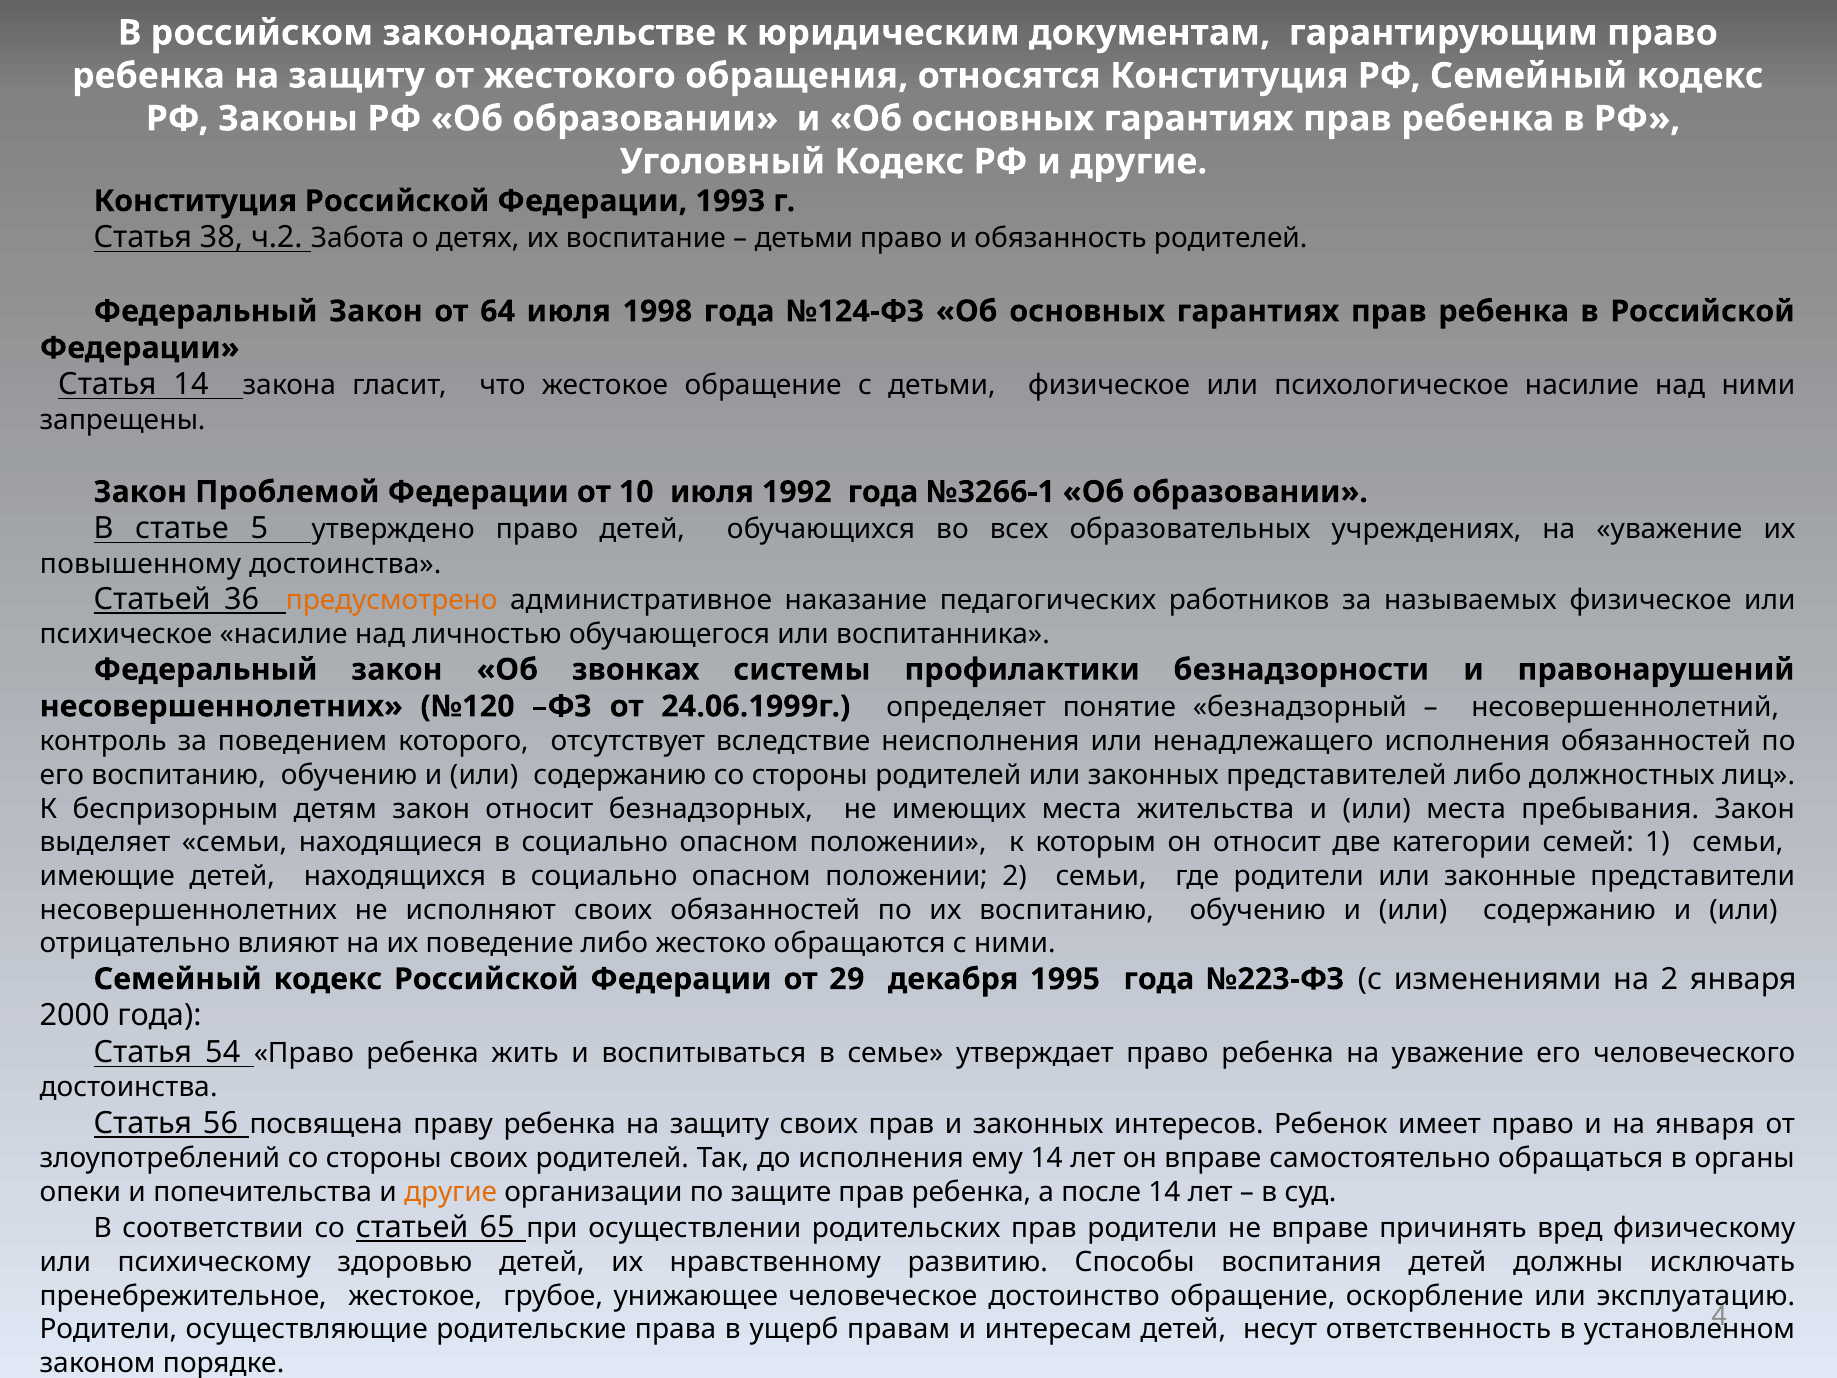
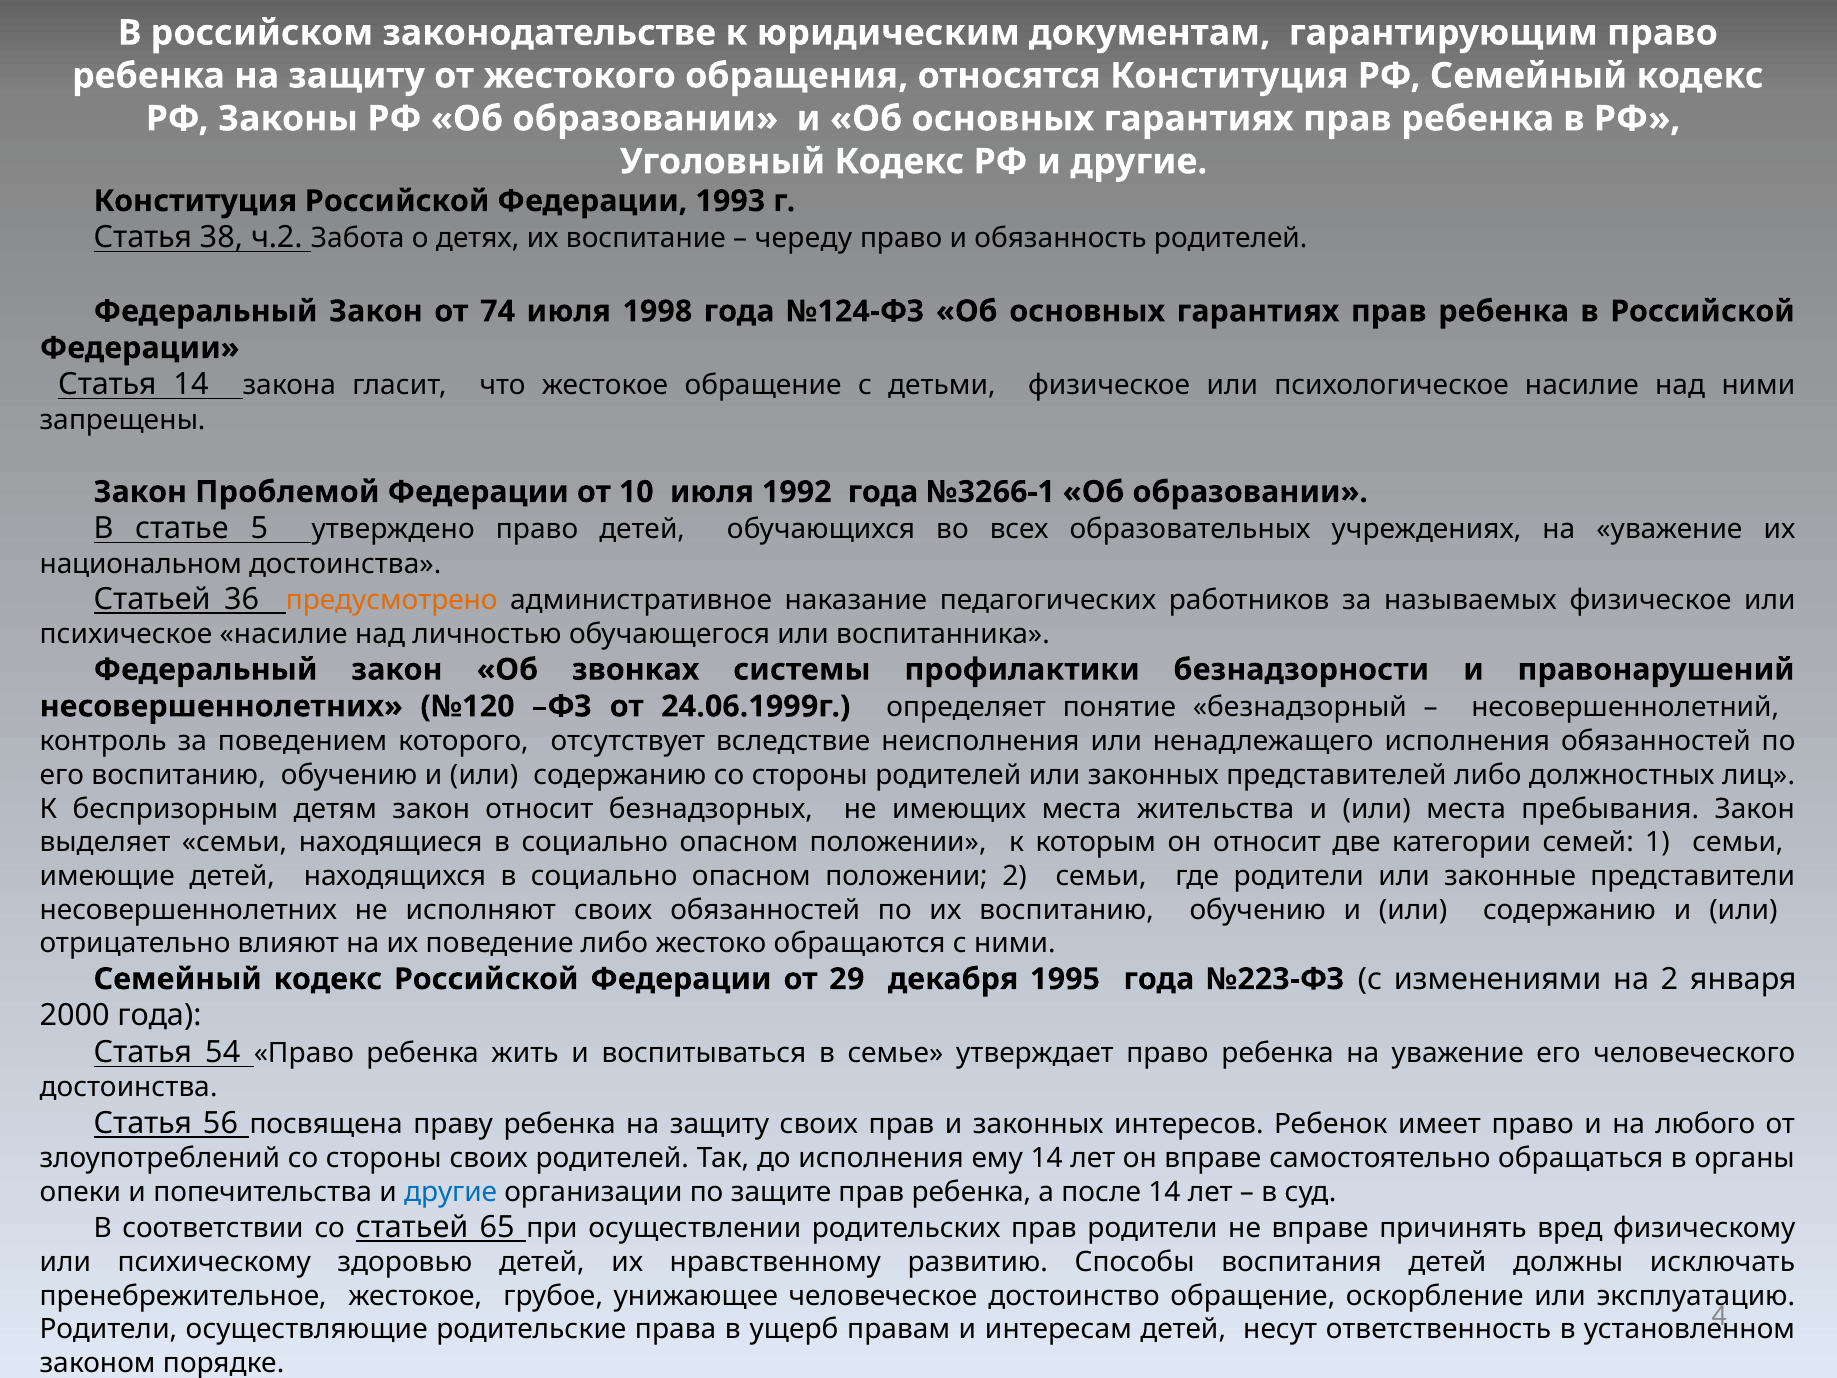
детьми: детьми -> череду (804, 239)
64: 64 -> 74 (498, 311)
повышенному: повышенному -> национальном (141, 564)
на января: января -> любого (1705, 1124)
другие colour: orange -> blue (451, 1192)
